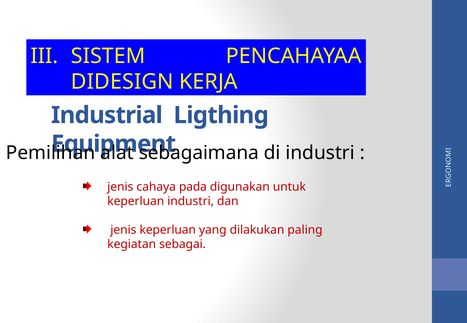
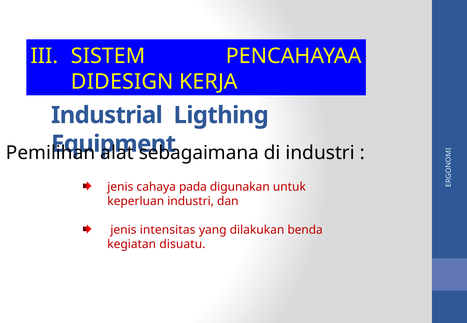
jenis keperluan: keperluan -> intensitas (168, 230)
paling: paling -> benda (305, 230)
sebagai: sebagai -> disuatu (182, 244)
